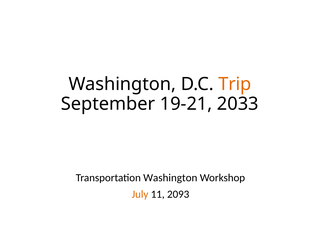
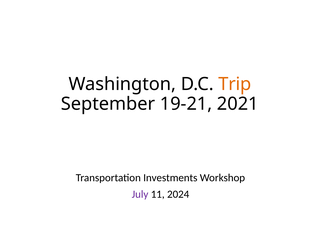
2033: 2033 -> 2021 (238, 104)
Transportation Washington: Washington -> Investments (170, 178)
July colour: orange -> purple (140, 194)
2093: 2093 -> 2024 (178, 194)
